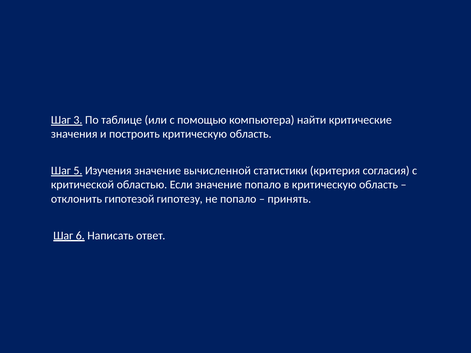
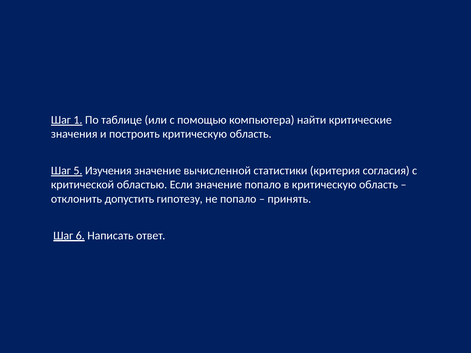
3: 3 -> 1 (78, 120)
гипотезой: гипотезой -> допустить (129, 199)
